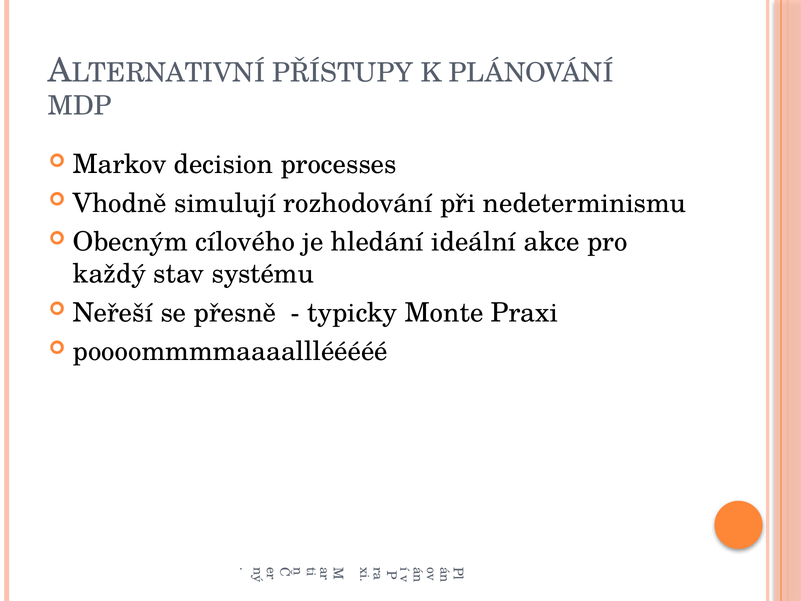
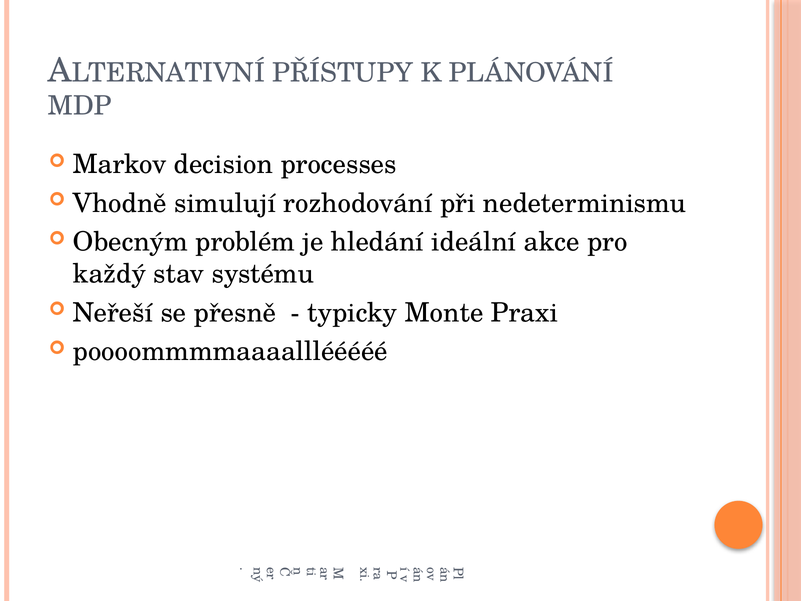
cílového: cílového -> problém (245, 242)
